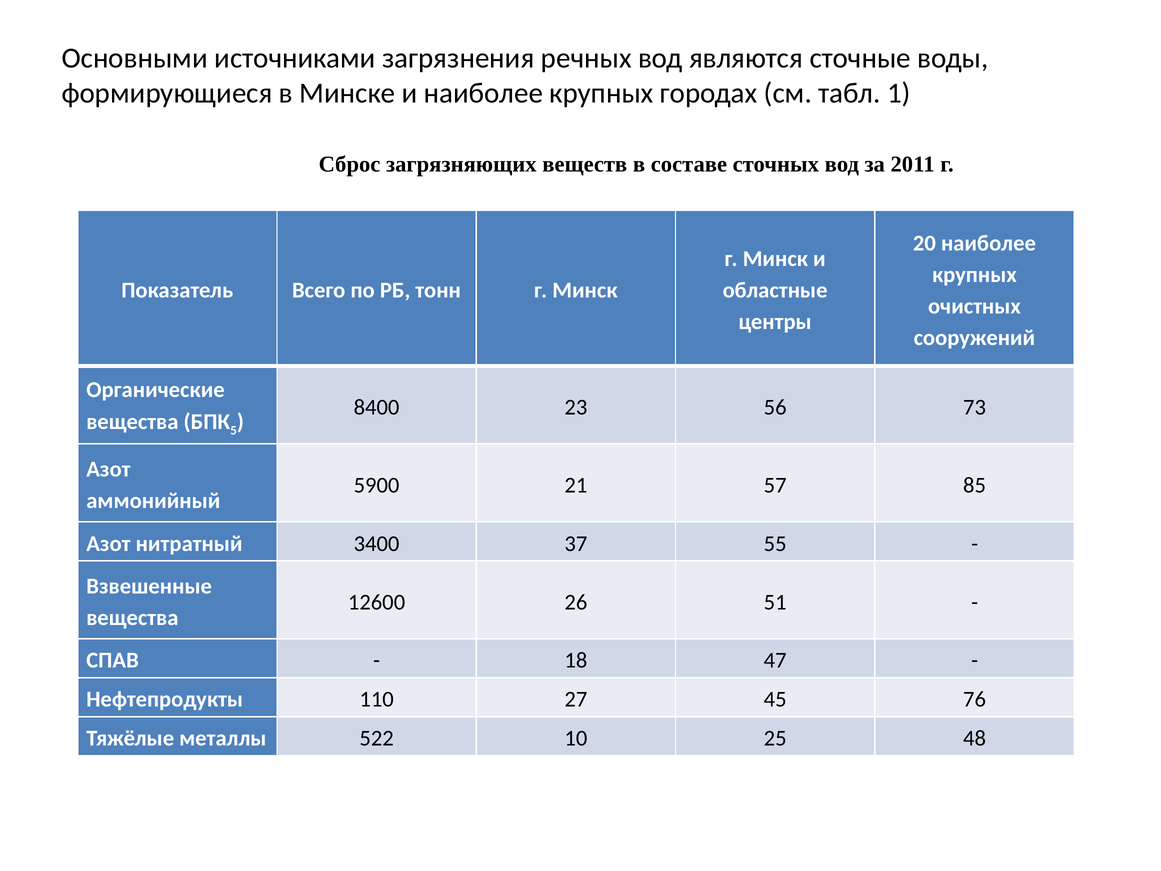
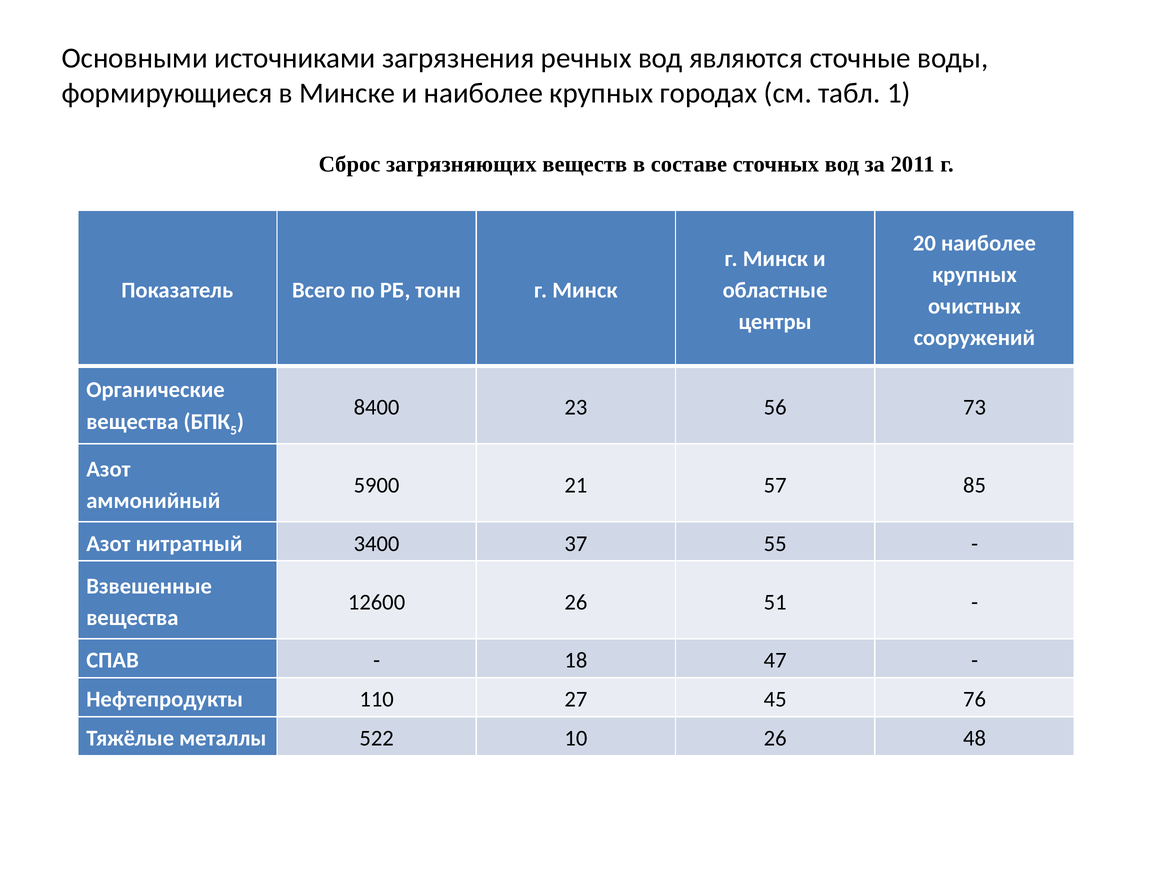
10 25: 25 -> 26 (775, 738)
